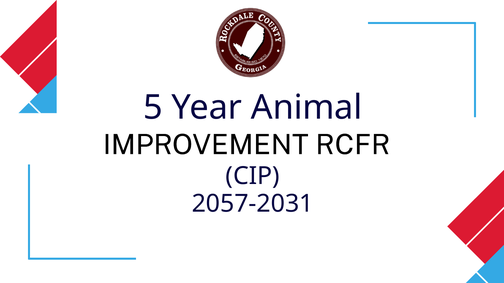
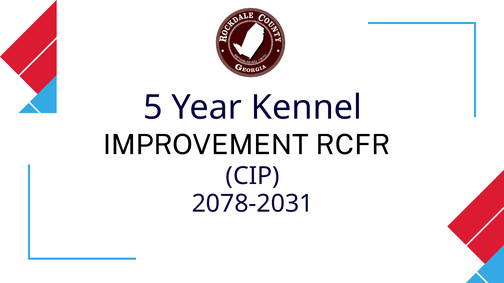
Animal: Animal -> Kennel (306, 108)
2057-2031: 2057-2031 -> 2078-2031 (253, 204)
